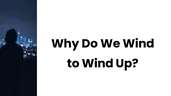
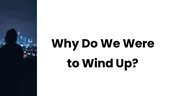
We Wind: Wind -> Were (139, 44)
